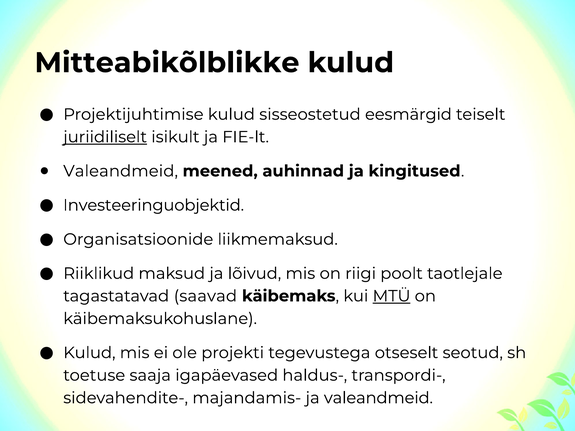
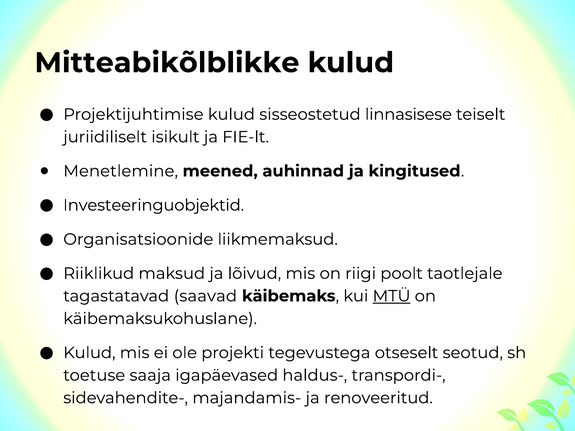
eesmärgid: eesmärgid -> linnasisese (408, 114)
juriidiliselt underline: present -> none (105, 137)
Valeandmeid: Valeandmeid -> Menetlemine (121, 171)
ja valeandmeid: valeandmeid -> renoveeritud (378, 398)
